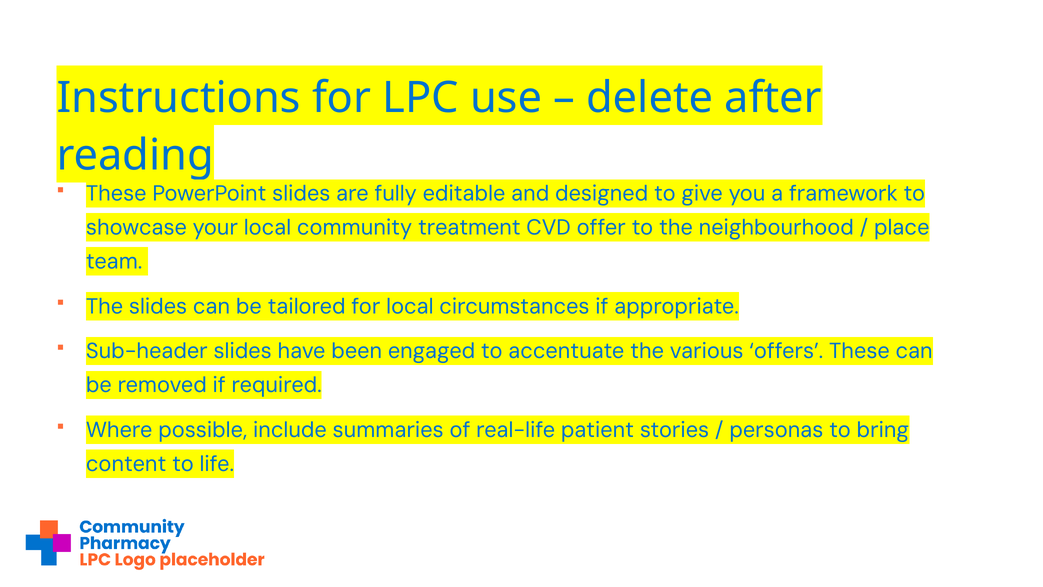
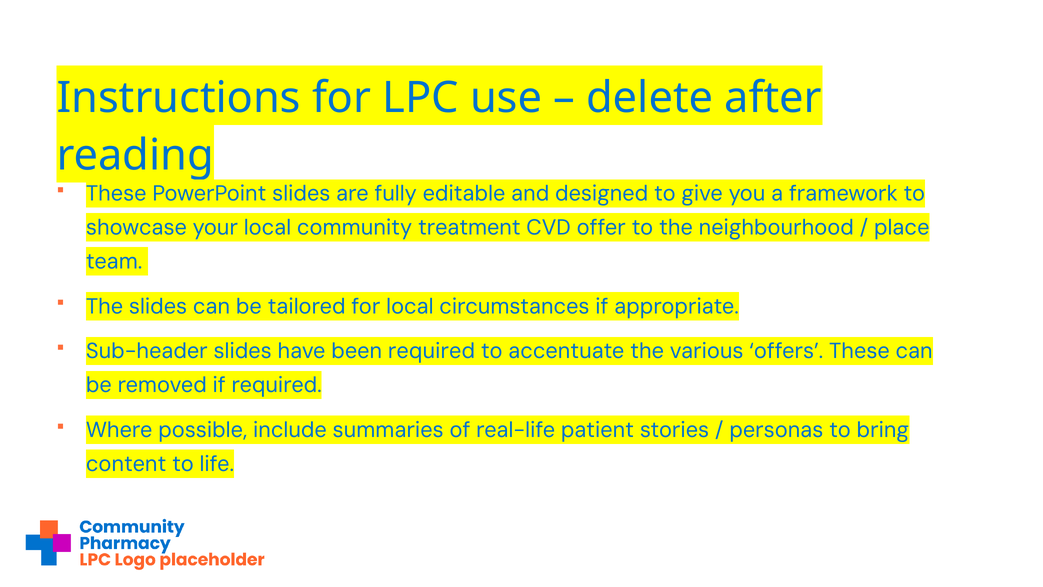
been engaged: engaged -> required (431, 351)
